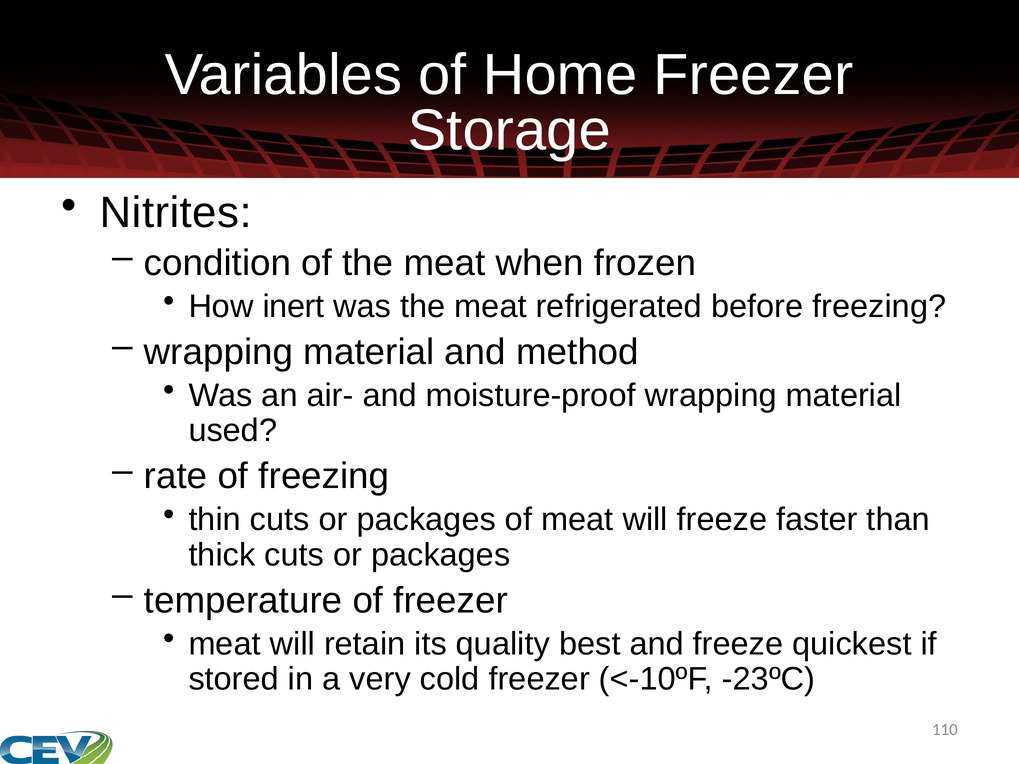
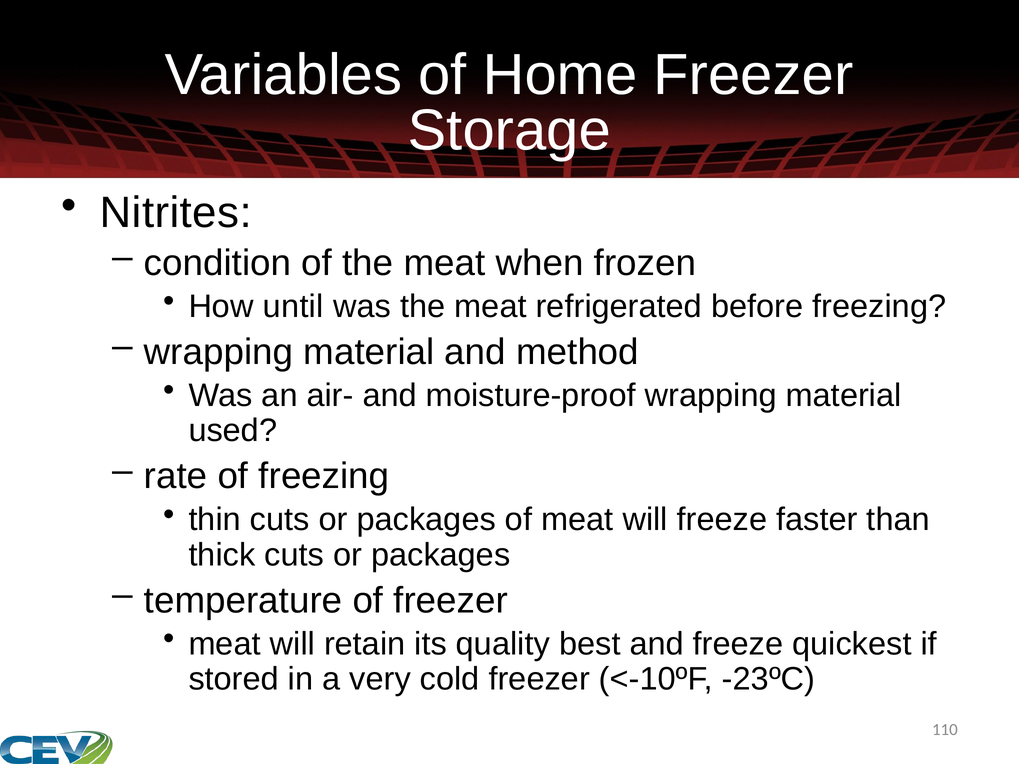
inert: inert -> until (293, 307)
